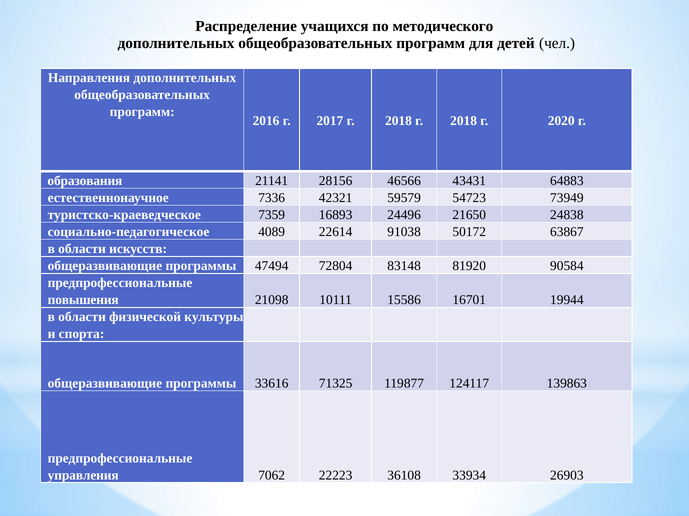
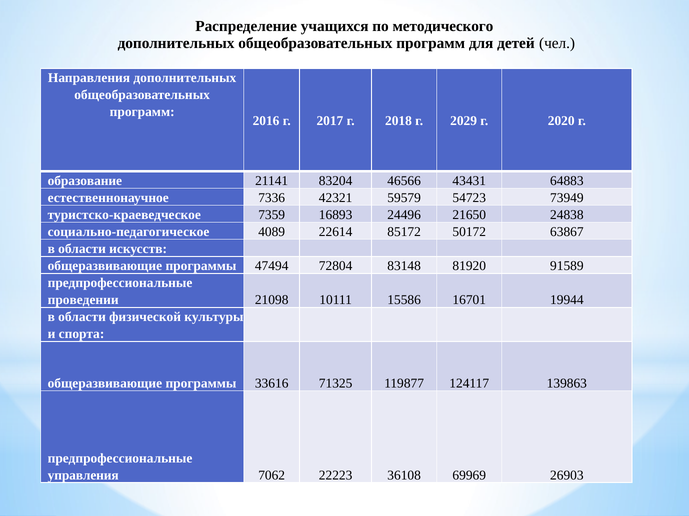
2018 г 2018: 2018 -> 2029 (464, 121)
образования: образования -> образование (85, 181)
28156: 28156 -> 83204 (336, 181)
91038: 91038 -> 85172 (404, 232)
90584: 90584 -> 91589 (567, 266)
повышения: повышения -> проведении (83, 301)
33934: 33934 -> 69969 (469, 476)
